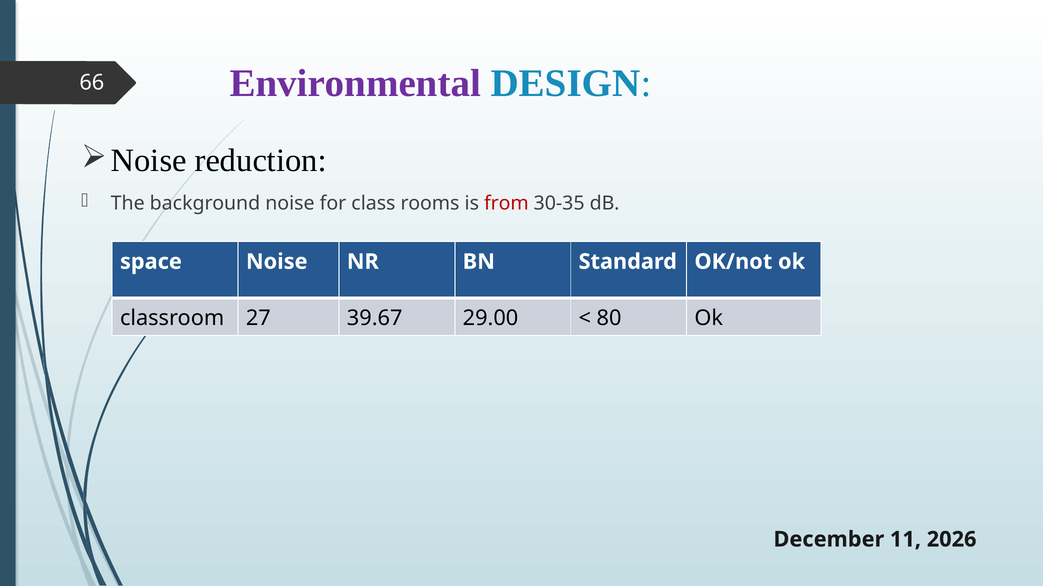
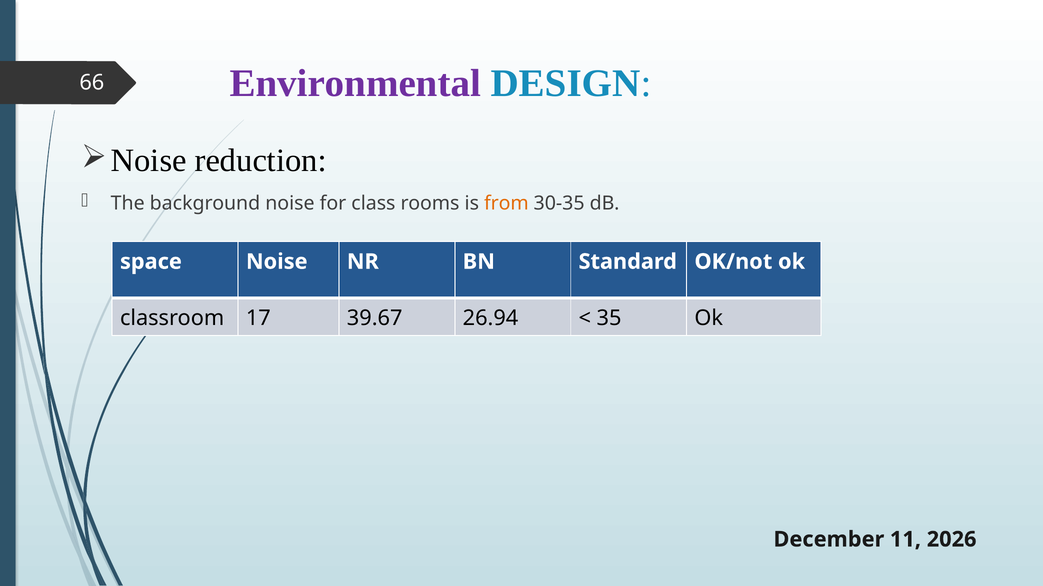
from colour: red -> orange (506, 204)
27: 27 -> 17 (258, 318)
29.00: 29.00 -> 26.94 (491, 318)
80: 80 -> 35 (609, 318)
